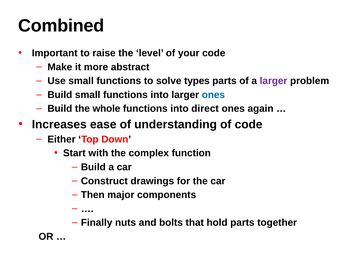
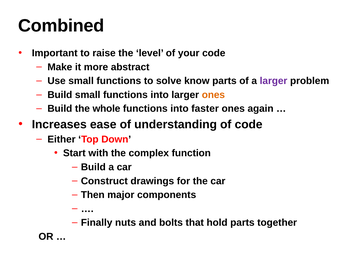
types: types -> know (197, 81)
ones colour: blue -> orange (213, 95)
direct: direct -> faster (205, 109)
